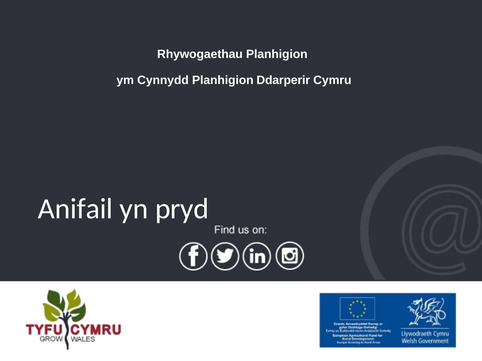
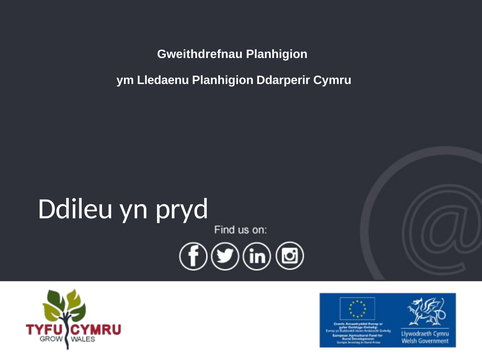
Rhywogaethau: Rhywogaethau -> Gweithdrefnau (200, 54)
Cynnydd: Cynnydd -> Lledaenu (163, 80)
Anifail: Anifail -> Ddileu (76, 209)
